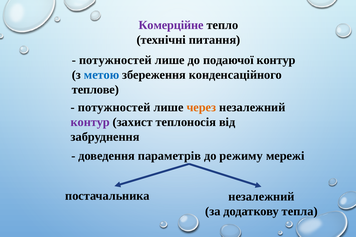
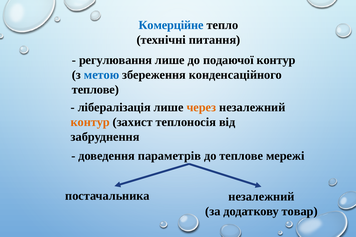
Комерційне colour: purple -> blue (171, 25)
потужностей: потужностей -> регулювання (115, 60)
потужностей: потужностей -> лібералізація (114, 107)
контур colour: purple -> orange (90, 122)
до режиму: режиму -> теплове (241, 156)
тепла: тепла -> товар (300, 212)
